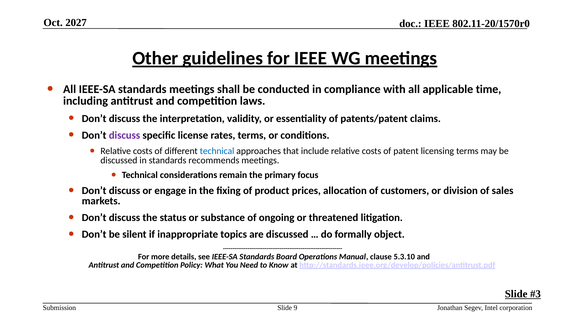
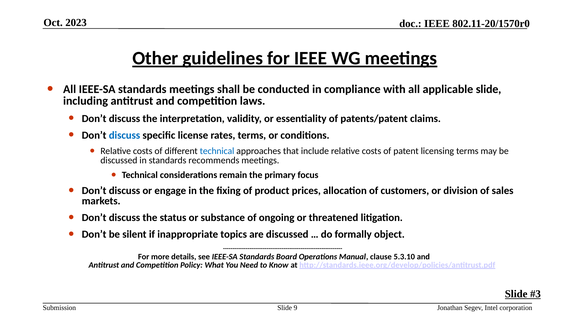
2027: 2027 -> 2023 (76, 23)
applicable time: time -> slide (489, 89)
discuss colour: purple -> blue (124, 135)
